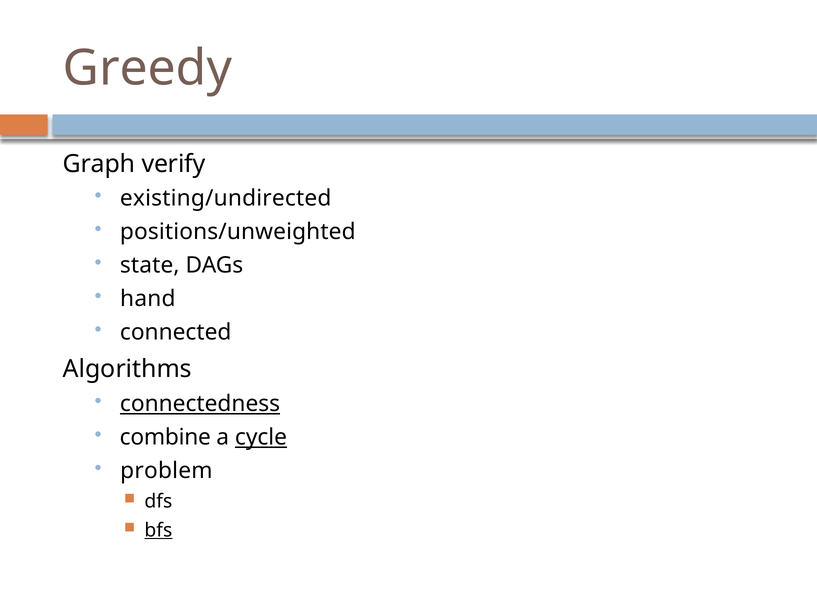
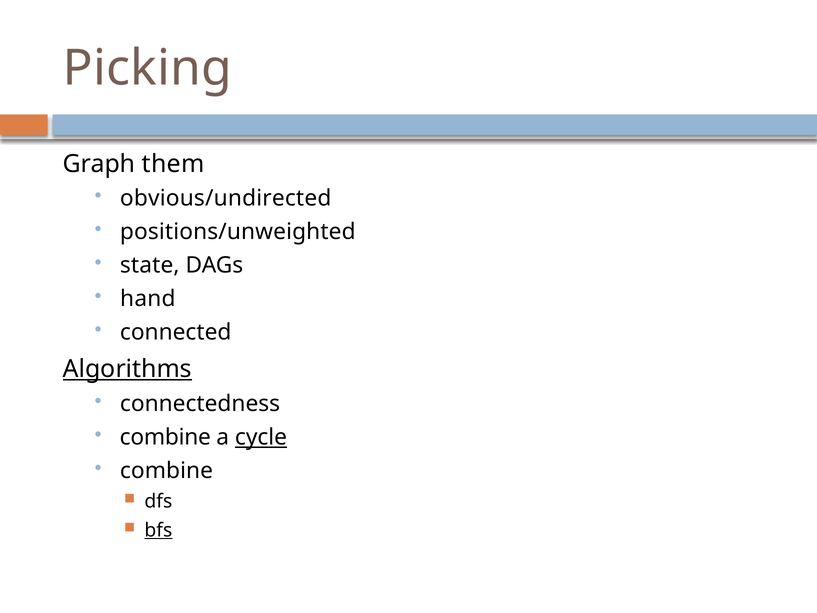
Greedy: Greedy -> Picking (147, 68)
verify: verify -> them (173, 164)
existing/undirected: existing/undirected -> obvious/undirected (226, 198)
Algorithms underline: none -> present (127, 369)
connectedness underline: present -> none (200, 404)
problem: problem -> combine (166, 471)
